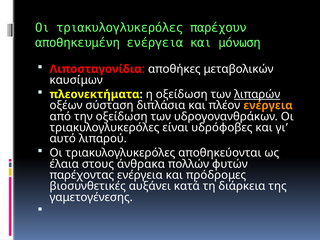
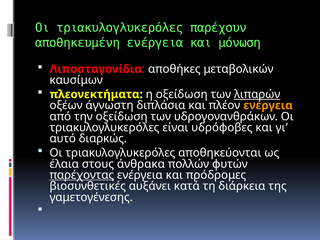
σύσταση: σύσταση -> άγνωστη (109, 105)
λιπαρού: λιπαρού -> διαρκώς (103, 139)
παρέχοντας underline: none -> present (82, 175)
